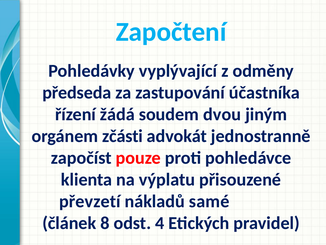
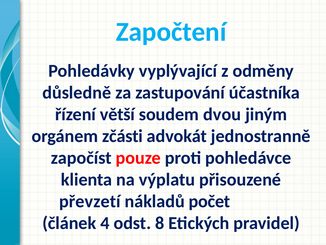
předseda: předseda -> důsledně (77, 92)
žádá: žádá -> větší (117, 114)
samé: samé -> počet (209, 201)
8: 8 -> 4 (105, 223)
4: 4 -> 8 (160, 223)
